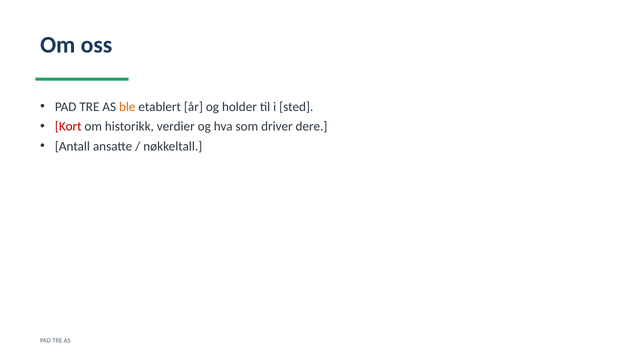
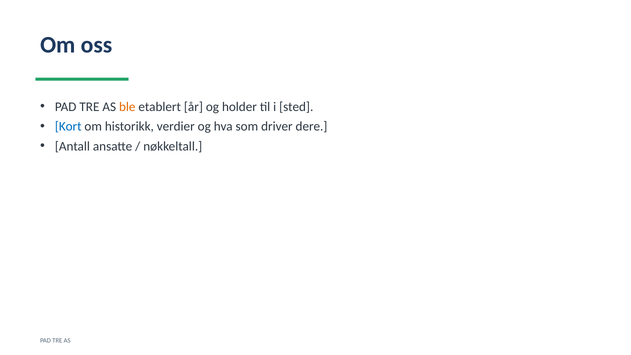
Kort colour: red -> blue (68, 127)
